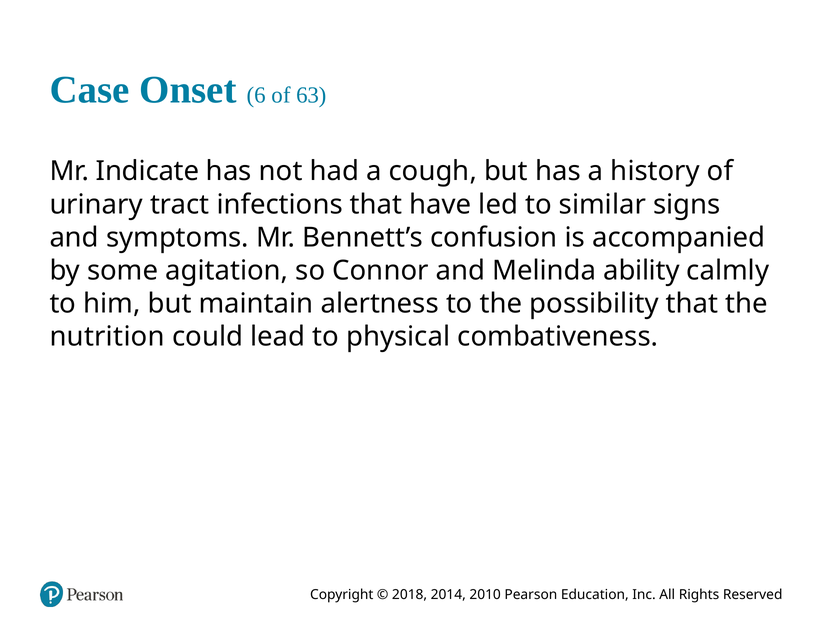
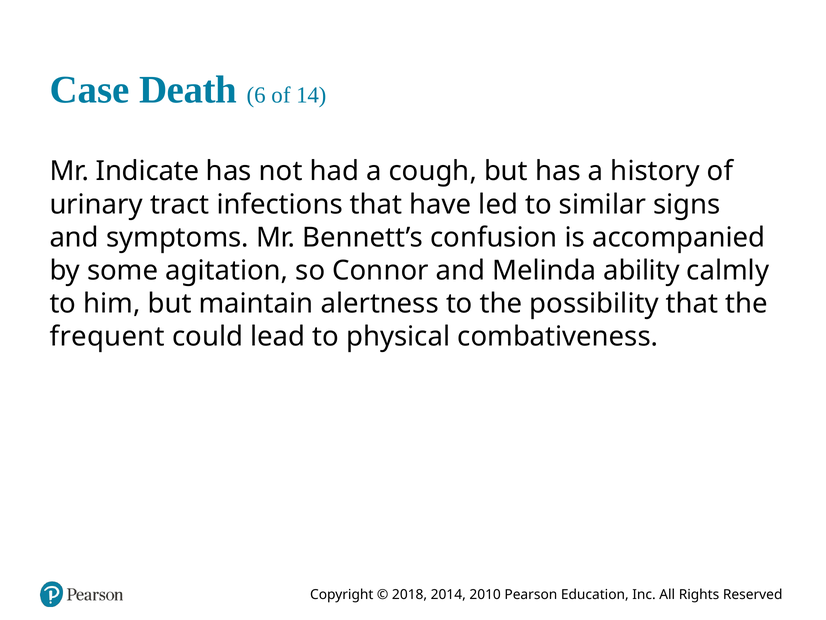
Onset: Onset -> Death (188, 90)
63: 63 -> 14 (311, 95)
nutrition: nutrition -> frequent (107, 336)
